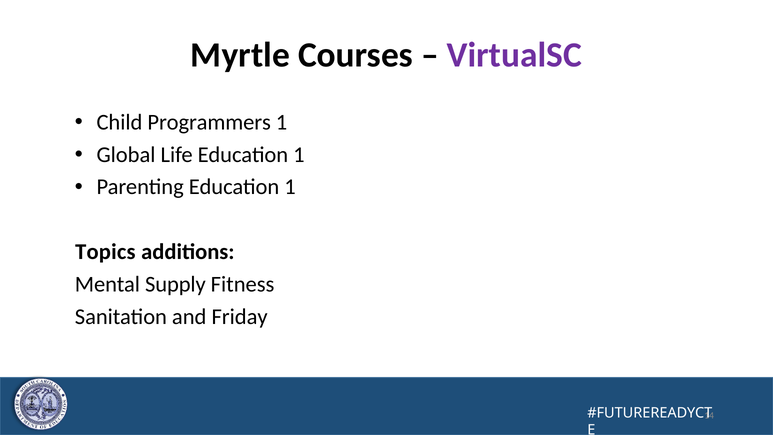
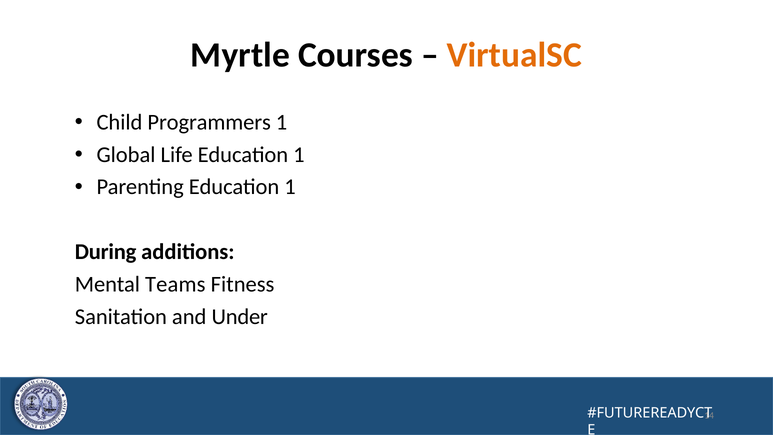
VirtualSC colour: purple -> orange (514, 55)
Topics: Topics -> During (106, 252)
Supply: Supply -> Teams (175, 284)
Friday: Friday -> Under (240, 317)
